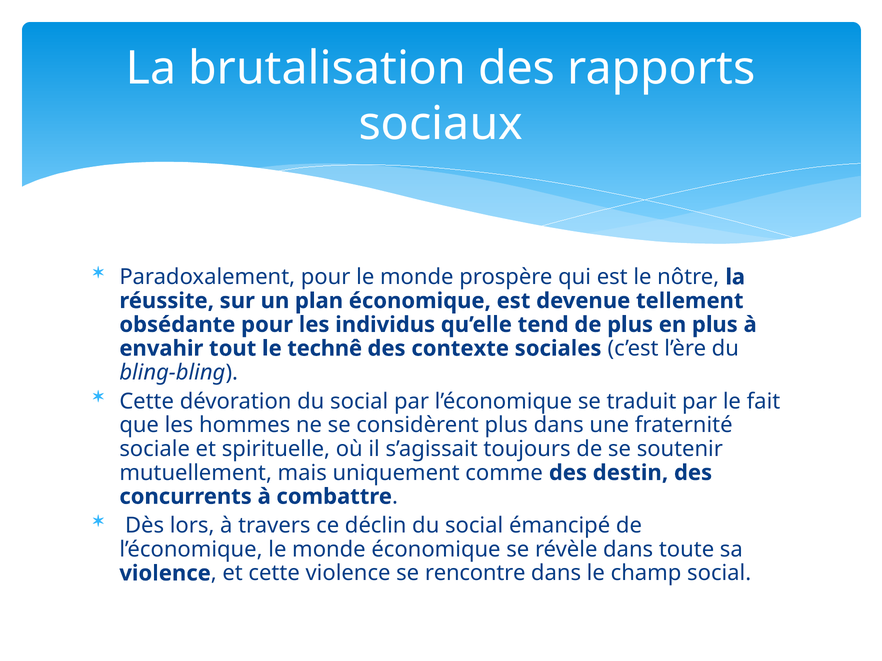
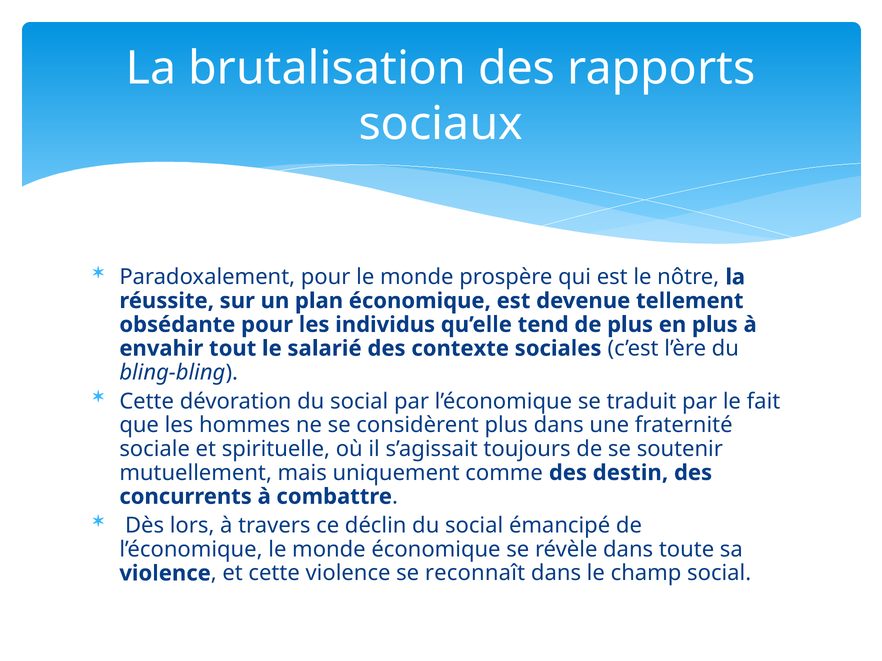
technê: technê -> salarié (325, 349)
rencontre: rencontre -> reconnaît (475, 574)
